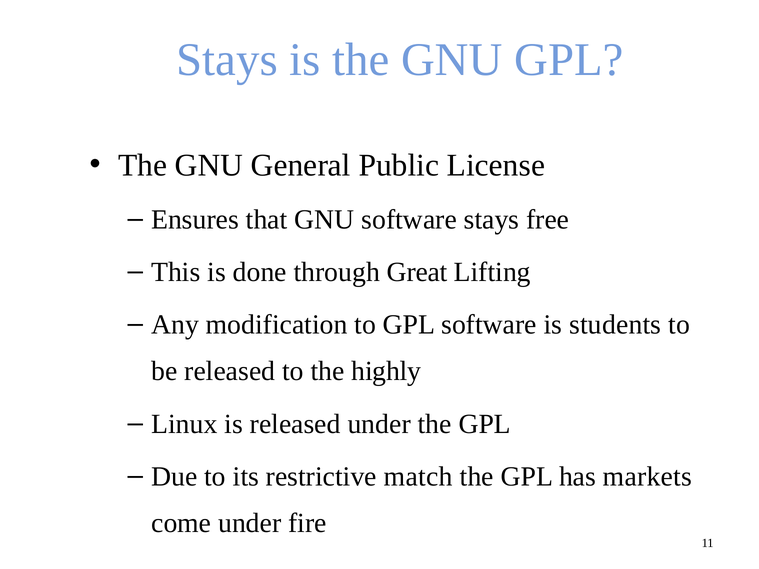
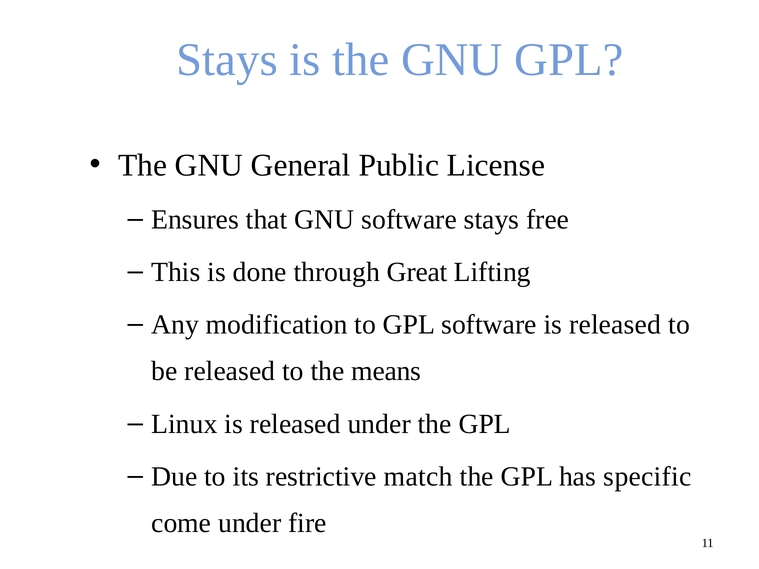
software is students: students -> released (615, 325)
highly: highly -> means (386, 371)
markets: markets -> specific (647, 477)
